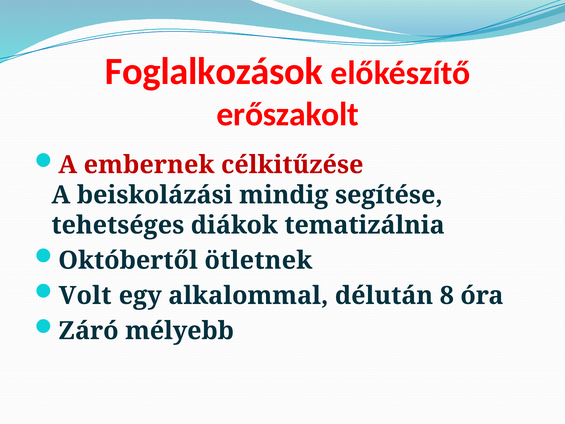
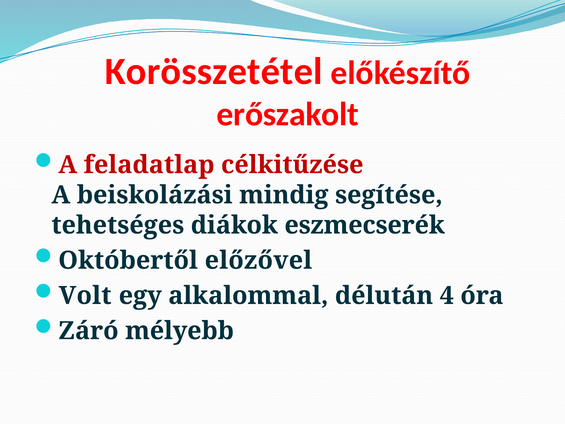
Foglalkozások: Foglalkozások -> Korösszetétel (214, 71)
embernek: embernek -> feladatlap (149, 165)
tematizálnia: tematizálnia -> eszmecserék (365, 225)
ötletnek: ötletnek -> előzővel (258, 260)
8: 8 -> 4 (447, 295)
